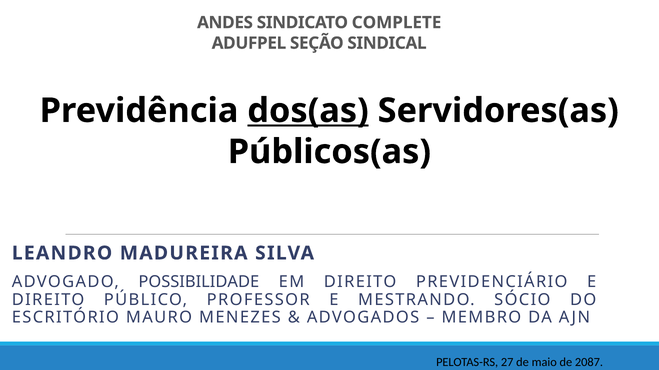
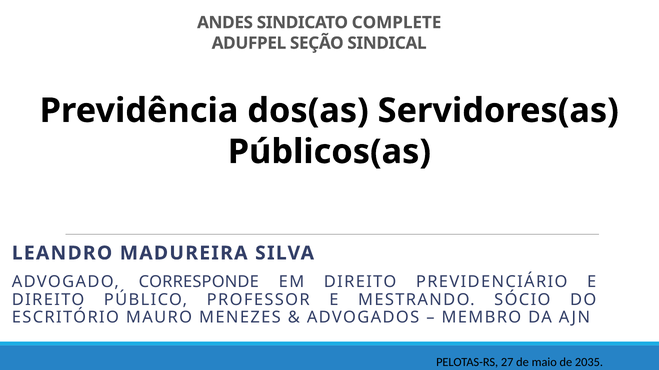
dos(as underline: present -> none (308, 111)
POSSIBILIDADE: POSSIBILIDADE -> CORRESPONDE (199, 282)
2087: 2087 -> 2035 (589, 363)
